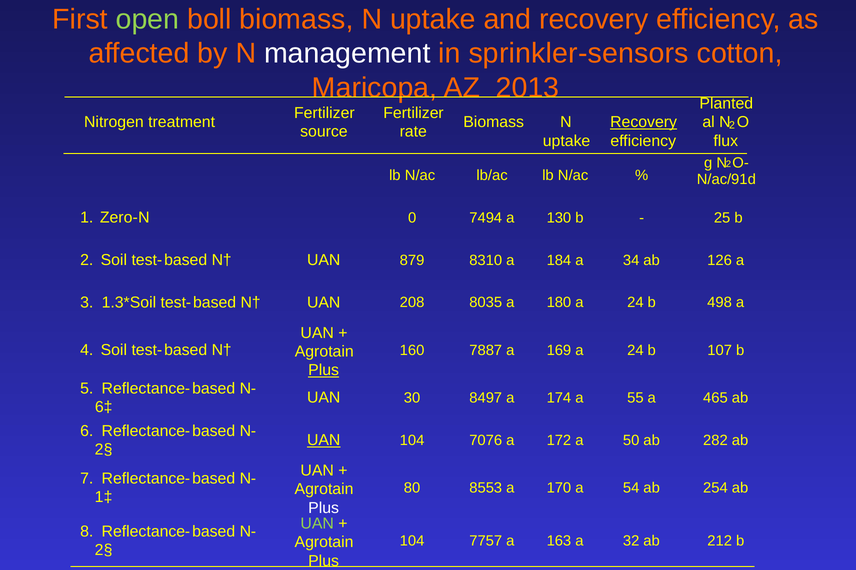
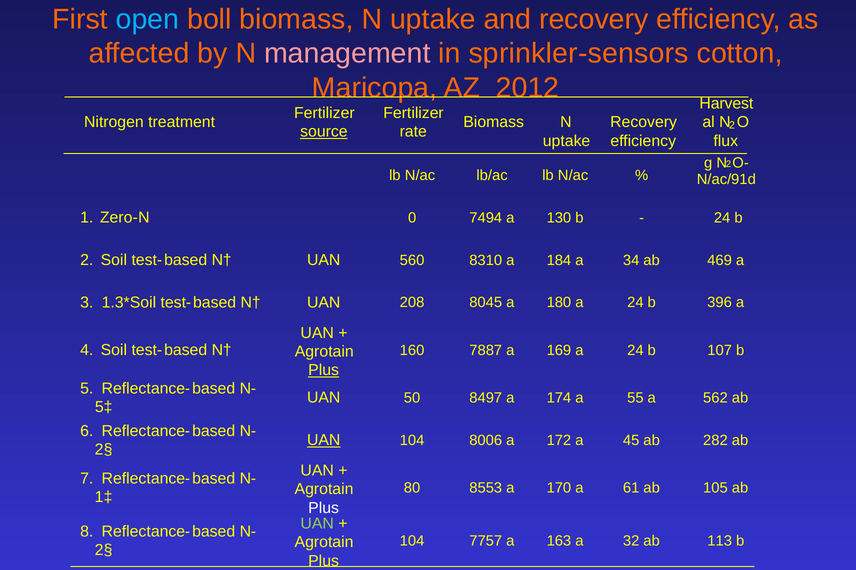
open colour: light green -> light blue (147, 19)
management colour: white -> pink (347, 53)
2013: 2013 -> 2012 (528, 88)
Planted: Planted -> Harvest (726, 104)
Recovery underline: present -> none (644, 122)
source underline: none -> present (324, 132)
25: 25 -> 24 (722, 218)
879: 879 -> 560 (412, 260)
126: 126 -> 469 (720, 260)
8035: 8035 -> 8045 (486, 303)
498: 498 -> 396 (720, 303)
30: 30 -> 50 (412, 398)
465: 465 -> 562 (715, 398)
6‡: 6‡ -> 5‡ (104, 407)
7076: 7076 -> 8006 (486, 441)
50: 50 -> 45 (631, 441)
54: 54 -> 61 (631, 488)
254: 254 -> 105 (715, 488)
212: 212 -> 113 (720, 541)
